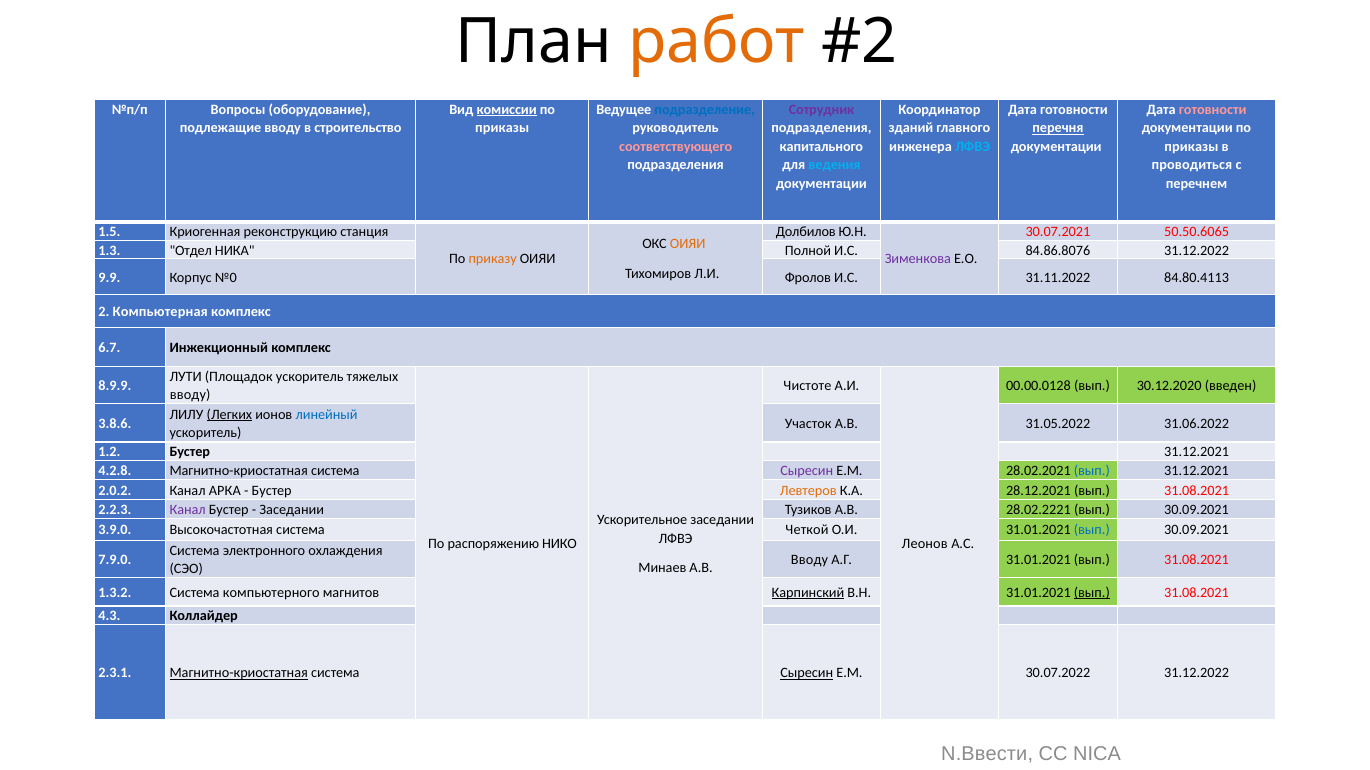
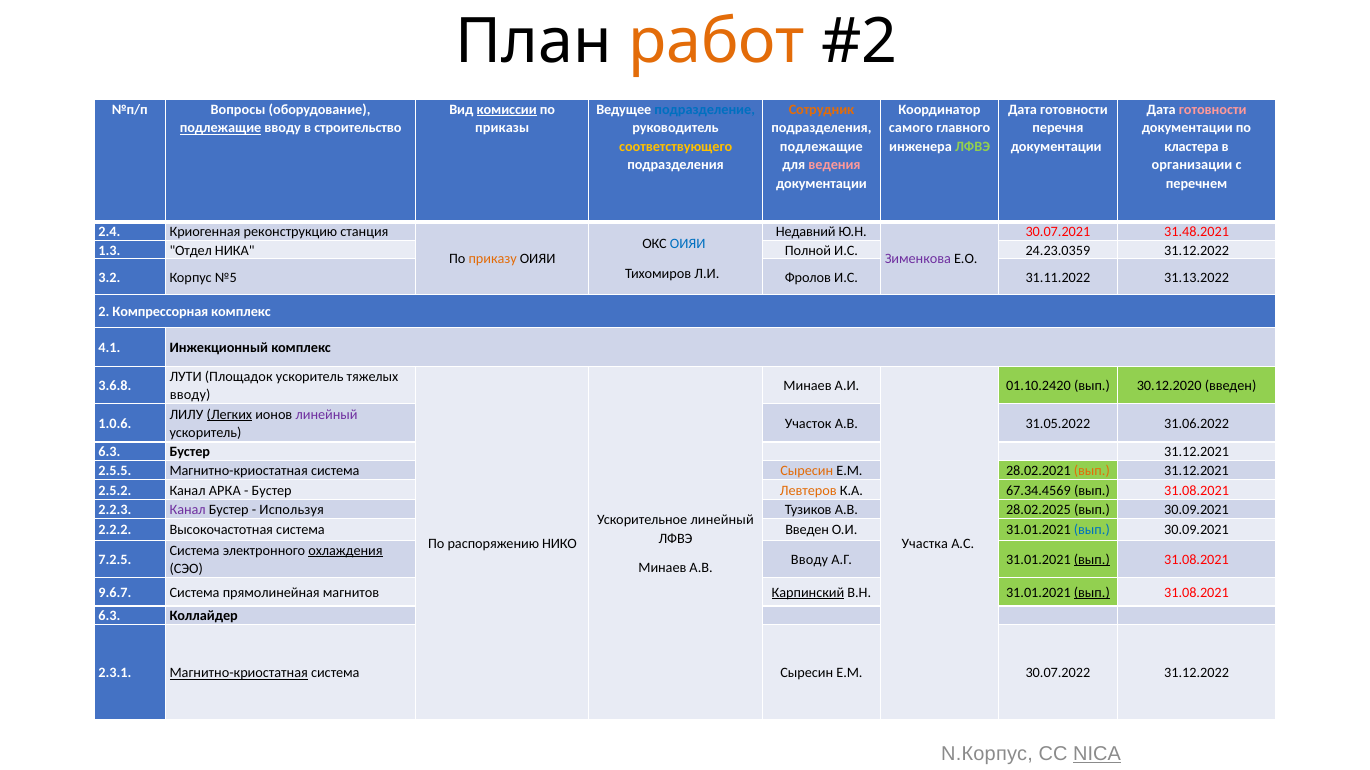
Сотрудник colour: purple -> orange (821, 110)
подлежащие underline: none -> present (221, 128)
зданий: зданий -> самого (911, 128)
перечня underline: present -> none (1058, 128)
соответствующего colour: pink -> yellow (676, 147)
капитального: капитального -> подлежащие (821, 147)
ЛФВЭ colour: light blue -> light green (972, 147)
приказы: приказы -> кластера (1192, 147)
ведения colour: light blue -> pink (835, 165)
проводиться: проводиться -> организации (1192, 165)
1.5: 1.5 -> 2.4 (109, 232)
Долбилов: Долбилов -> Недавний (806, 232)
50.50.6065: 50.50.6065 -> 31.48.2021 (1197, 232)
ОИЯИ colour: orange -> blue (688, 244)
84.86.8076: 84.86.8076 -> 24.23.0359 (1058, 251)
9.9: 9.9 -> 3.2 (109, 278)
№0: №0 -> №5 (226, 278)
84.80.4113: 84.80.4113 -> 31.13.2022 (1197, 278)
Компьютерная: Компьютерная -> Компрессорная (160, 312)
6.7: 6.7 -> 4.1 (109, 348)
8.9.9: 8.9.9 -> 3.6.8 (115, 386)
Чистоте: Чистоте -> Минаев (808, 386)
00.00.0128: 00.00.0128 -> 01.10.2420 (1038, 386)
линейный colour: blue -> purple (327, 415)
3.8.6: 3.8.6 -> 1.0.6 (115, 424)
1.2: 1.2 -> 6.3 (109, 452)
4.2.8: 4.2.8 -> 2.5.5 (115, 471)
Сыресин colour: purple -> orange (807, 471)
вып colour: blue -> orange (1092, 471)
2.0.2: 2.0.2 -> 2.5.2 (115, 491)
28.12.2021: 28.12.2021 -> 67.34.4569 (1038, 491)
Заседании: Заседании -> Используя (292, 510)
28.02.2221: 28.02.2221 -> 28.02.2025 (1038, 510)
Ускорительное заседании: заседании -> линейный (722, 520)
3.9.0: 3.9.0 -> 2.2.2 (115, 530)
система Четкой: Четкой -> Введен (807, 530)
Леонов: Леонов -> Участка (925, 544)
охлаждения underline: none -> present (345, 551)
7.9.0: 7.9.0 -> 7.2.5 (115, 560)
вып underline: none -> present (1092, 560)
1.3.2: 1.3.2 -> 9.6.7 (115, 593)
компьютерного: компьютерного -> прямолинейная (271, 593)
4.3: 4.3 -> 6.3 (109, 617)
Сыресин underline: present -> none (807, 673)
N.Ввести: N.Ввести -> N.Корпус (987, 755)
NICA underline: none -> present (1097, 755)
